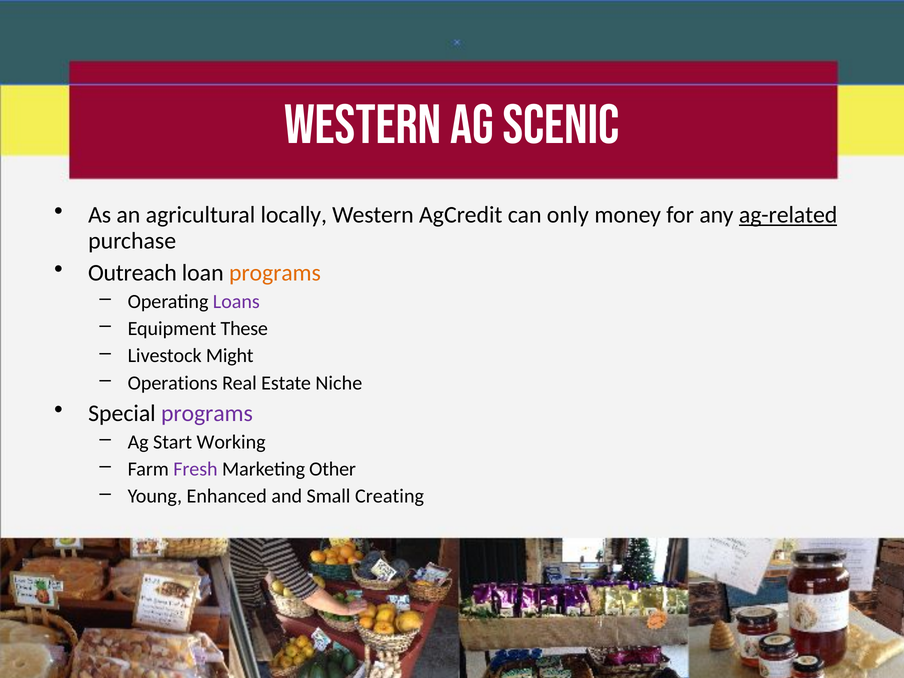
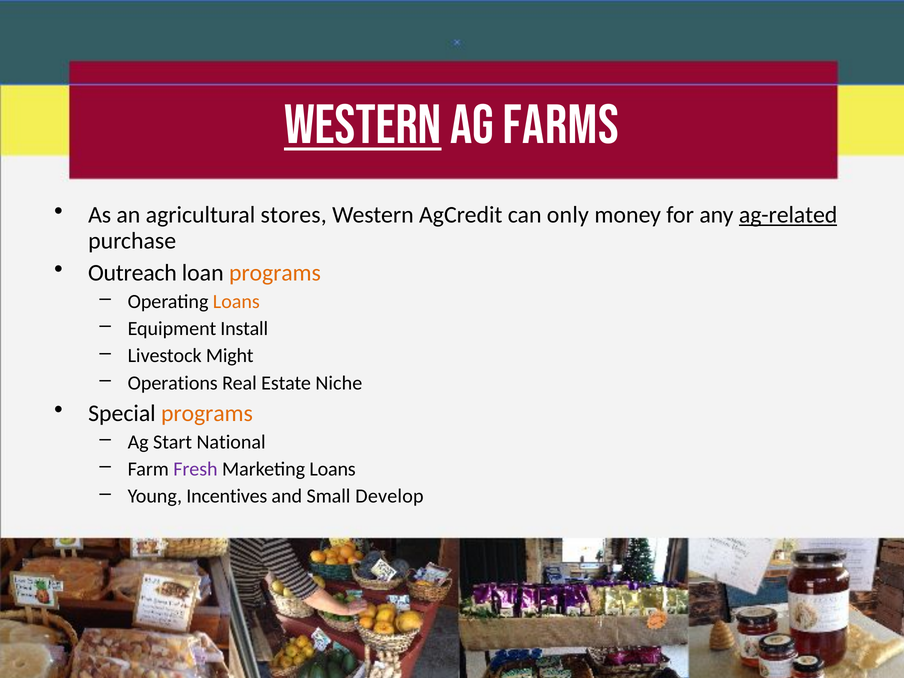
Western underline: none -> present (363, 125)
Scenic: Scenic -> Farms (561, 125)
locally: locally -> stores (294, 215)
Loans colour: purple -> orange (236, 302)
These: These -> Install (244, 329)
programs colour: purple -> orange (207, 413)
Working: Working -> National (231, 442)
Marketing Other: Other -> Loans (333, 469)
Enhanced: Enhanced -> Incentives (227, 496)
Creating: Creating -> Develop (389, 496)
